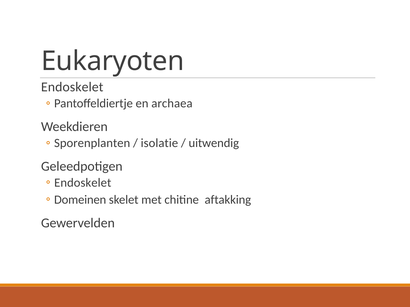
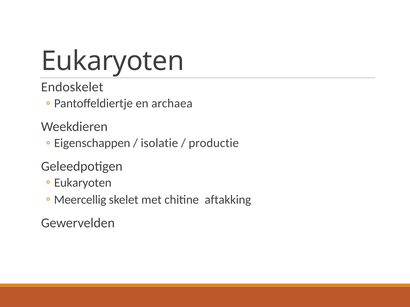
Sporenplanten: Sporenplanten -> Eigenschappen (92, 143)
uitwendig: uitwendig -> productie (214, 143)
Endoskelet: Endoskelet -> Eukaryoten (83, 183)
Domeinen: Domeinen -> Meercellig (80, 200)
